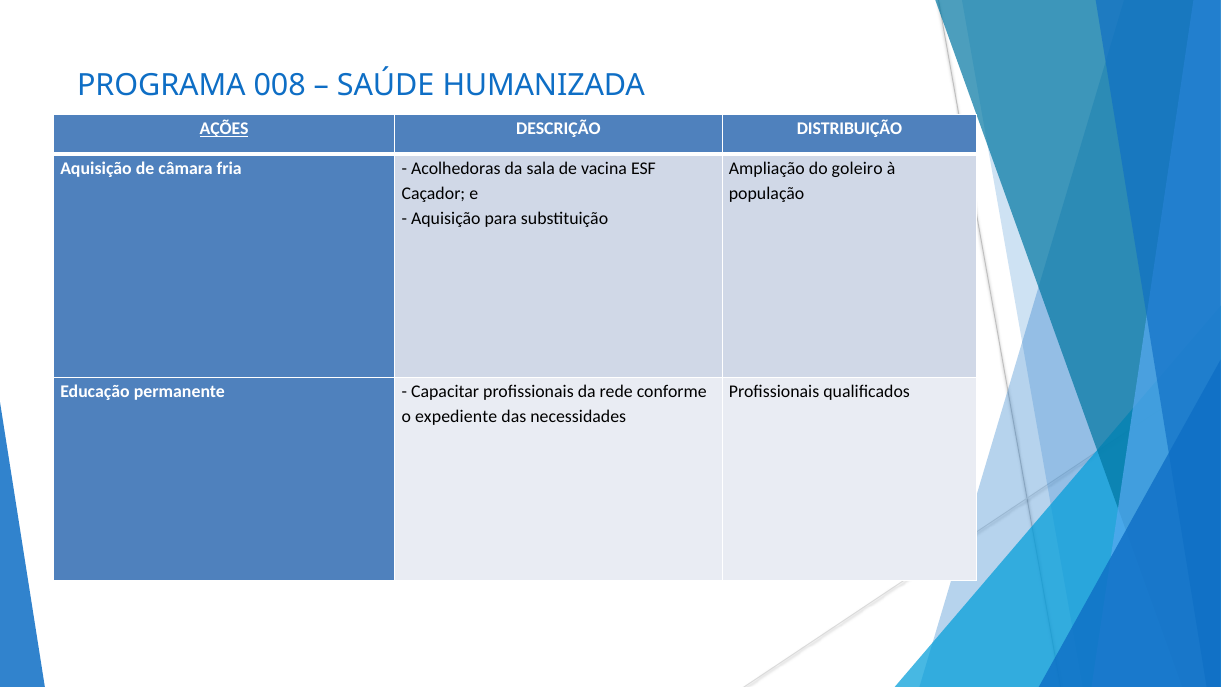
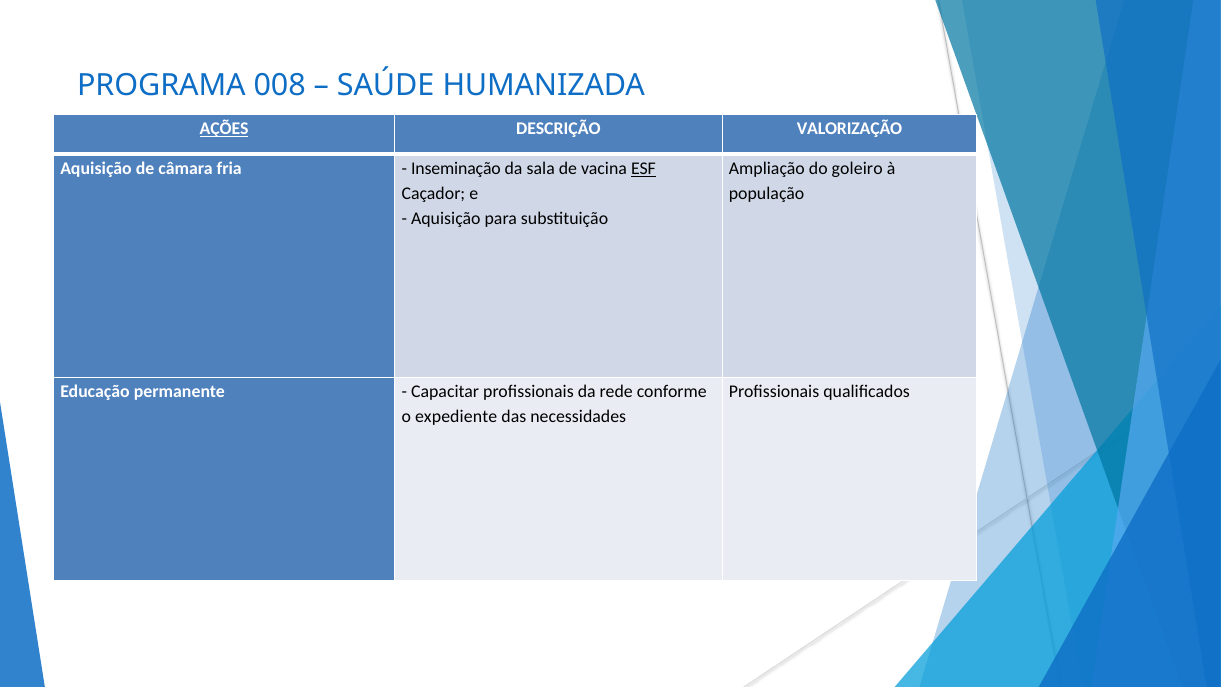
DISTRIBUIÇÃO: DISTRIBUIÇÃO -> VALORIZAÇÃO (850, 129)
Acolhedoras: Acolhedoras -> Inseminação (456, 168)
ESF underline: none -> present (643, 168)
